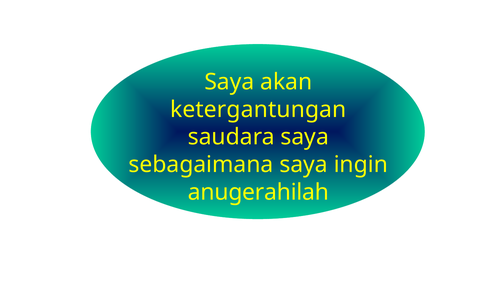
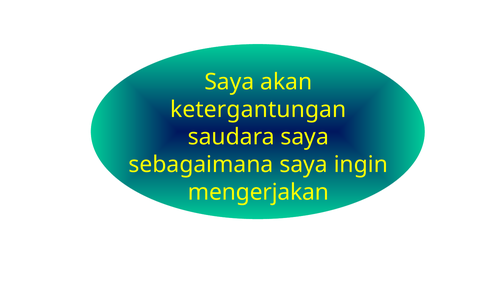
anugerahilah: anugerahilah -> mengerjakan (258, 192)
